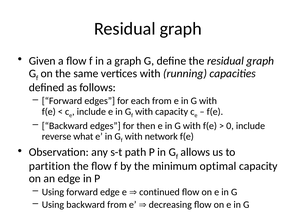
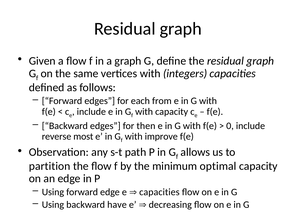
running: running -> integers (185, 73)
what: what -> most (83, 136)
network: network -> improve (161, 136)
continued: continued -> capacities (159, 192)
backward from: from -> have (117, 205)
